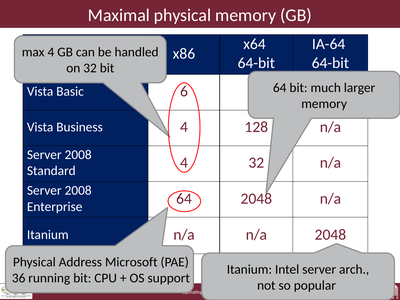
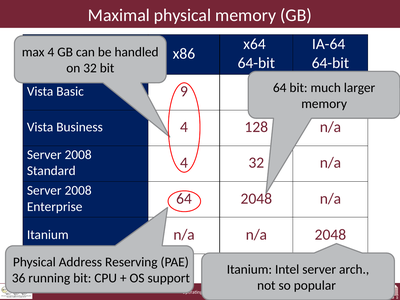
6: 6 -> 9 (184, 91)
Microsoft: Microsoft -> Reserving (131, 262)
